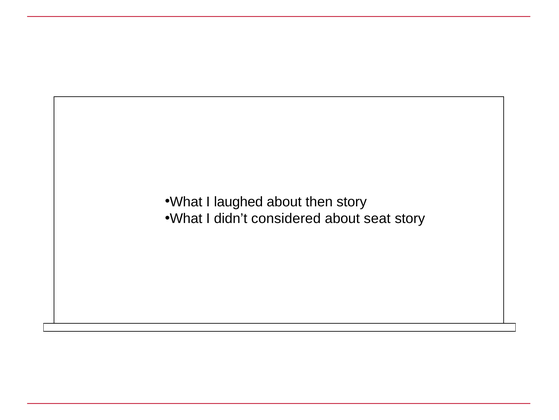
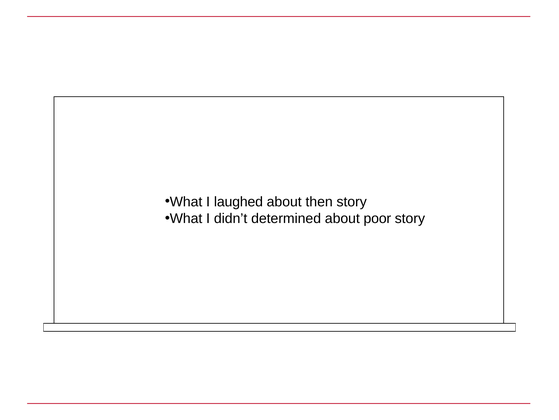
considered: considered -> determined (286, 218)
seat: seat -> poor (377, 218)
